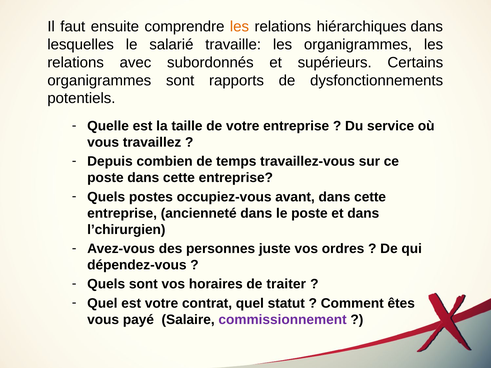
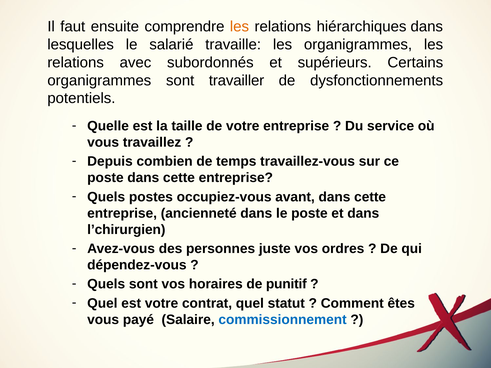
rapports: rapports -> travailler (237, 80)
traiter: traiter -> punitif (286, 284)
commissionnement colour: purple -> blue (283, 320)
